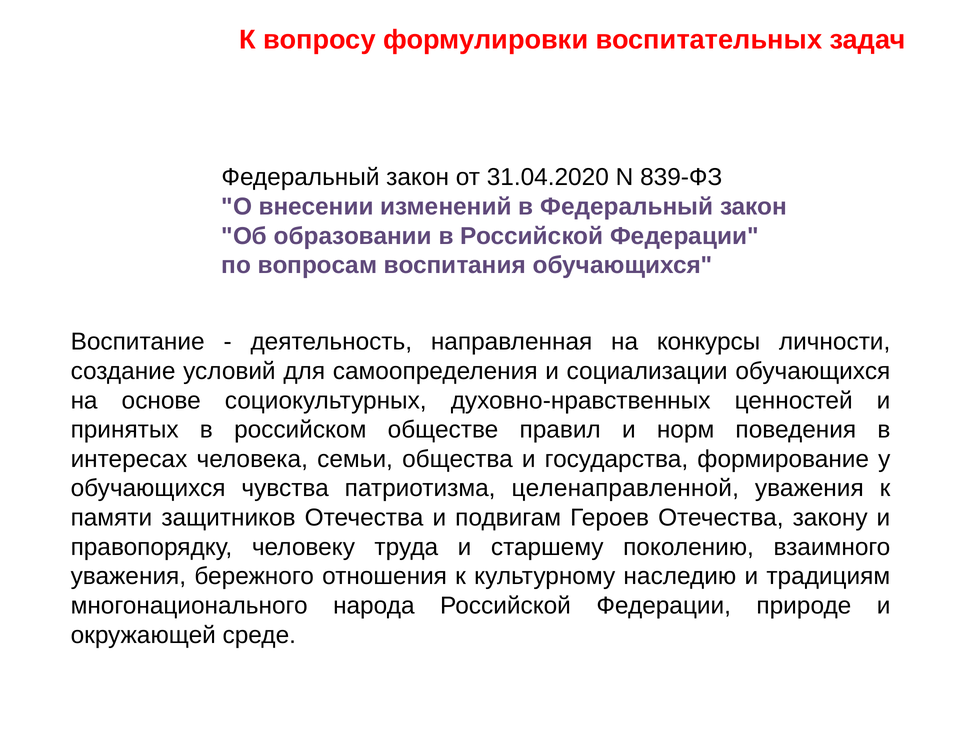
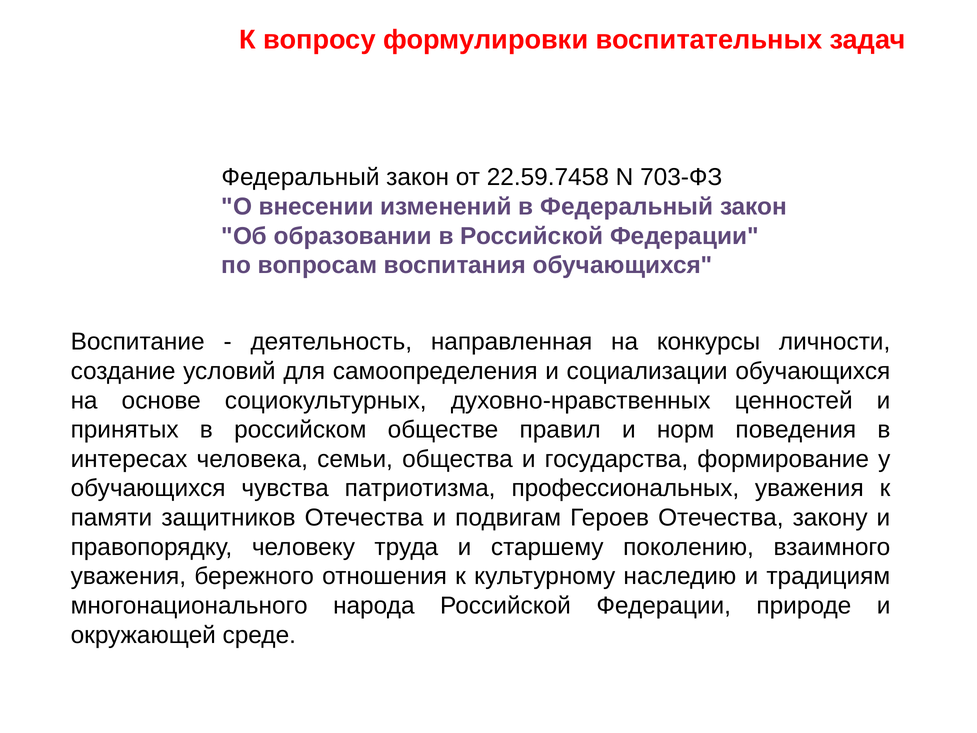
31.04.2020: 31.04.2020 -> 22.59.7458 (548, 177)
839-ФЗ: 839-ФЗ -> 703-ФЗ (681, 177)
целенаправленной: целенаправленной -> профессиональных (625, 488)
